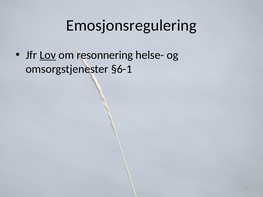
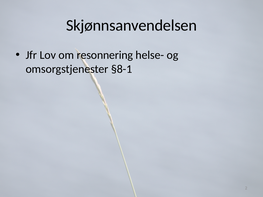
Emosjonsregulering: Emosjonsregulering -> Skjønnsanvendelsen (131, 25)
Lov underline: present -> none (48, 55)
§6-1: §6-1 -> §8-1 (122, 69)
